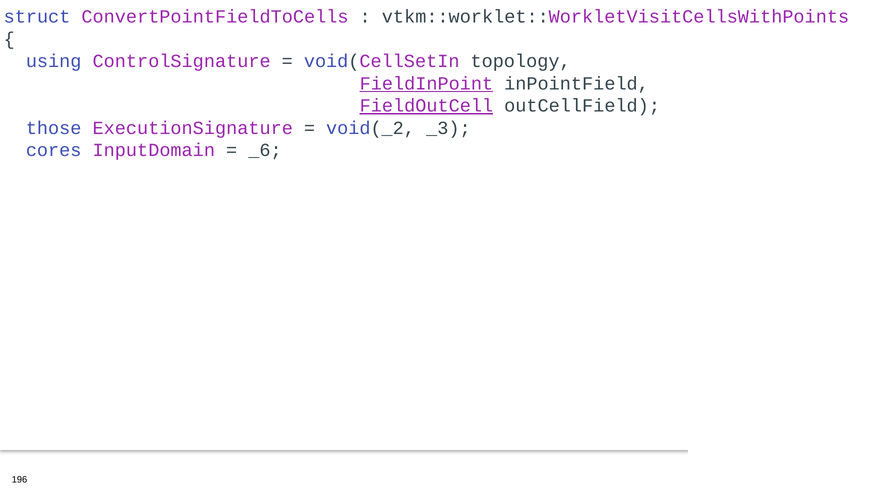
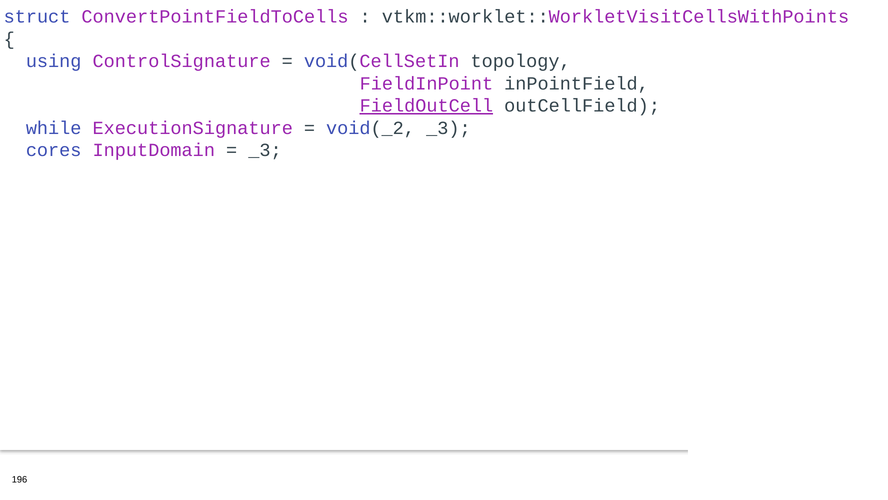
FieldInPoint underline: present -> none (426, 83)
those: those -> while (54, 128)
_6: _6 -> _3 (265, 150)
